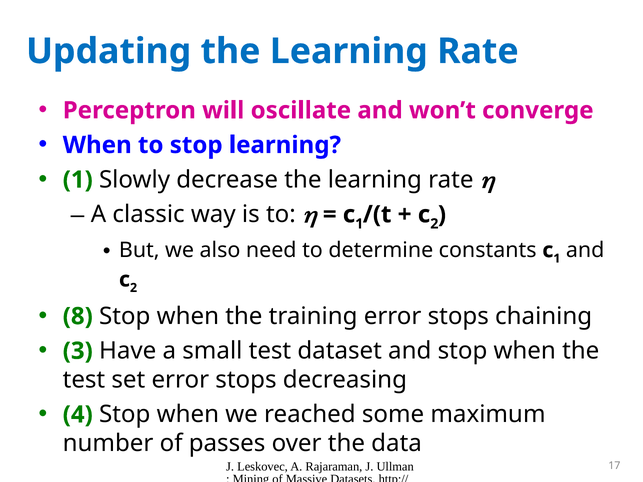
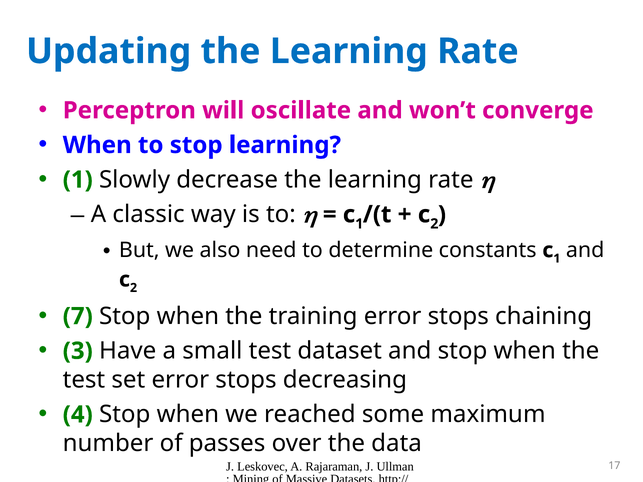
8: 8 -> 7 (78, 316)
